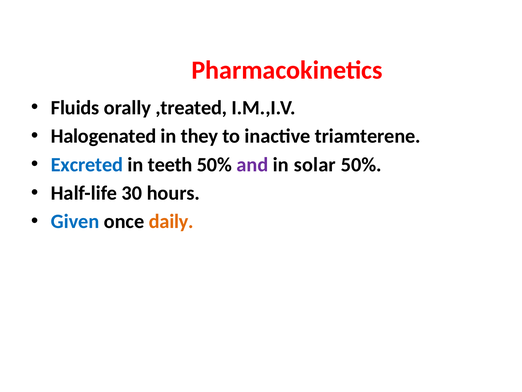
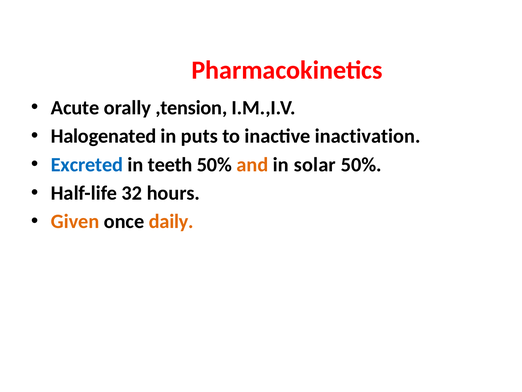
Fluids: Fluids -> Acute (75, 108)
,treated: ,treated -> ,tension (191, 108)
they: they -> puts (199, 136)
triamterene: triamterene -> inactivation (368, 136)
and colour: purple -> orange (252, 164)
30: 30 -> 32 (132, 193)
Given colour: blue -> orange (75, 221)
